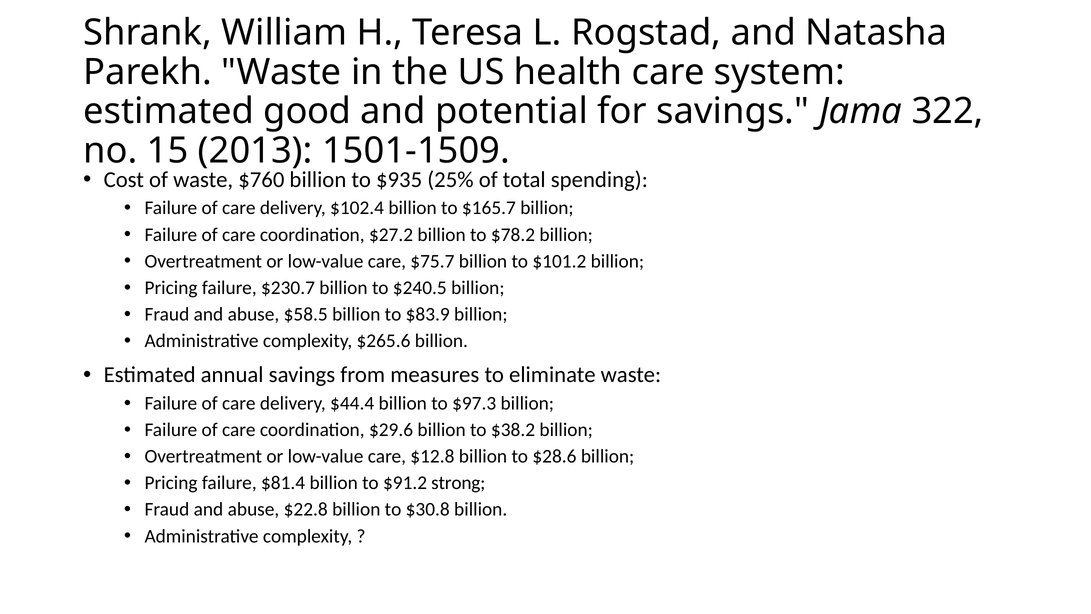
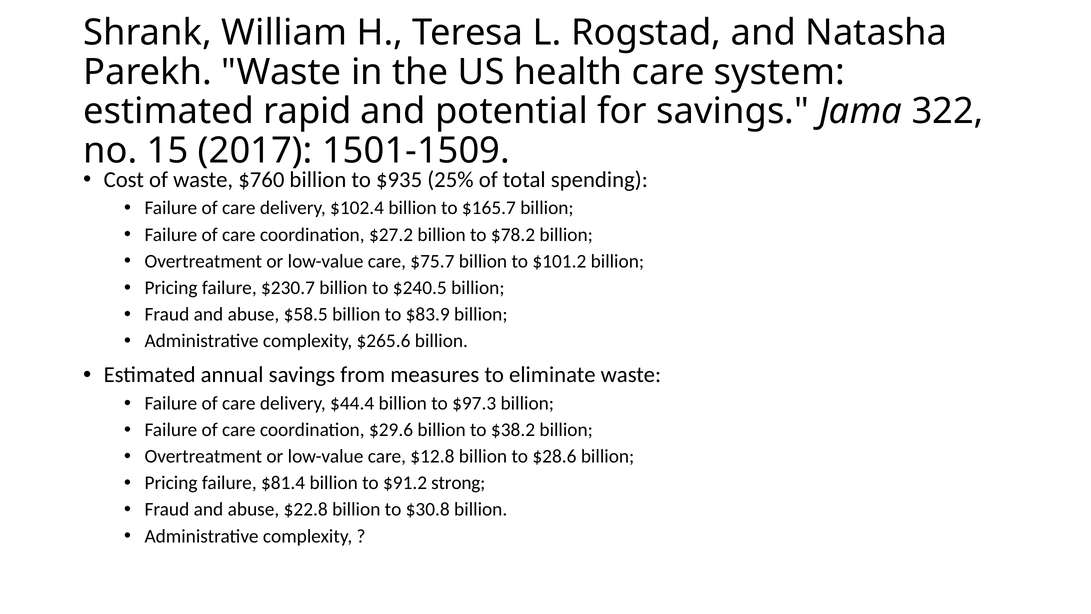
good: good -> rapid (307, 111)
2013: 2013 -> 2017 (255, 151)
